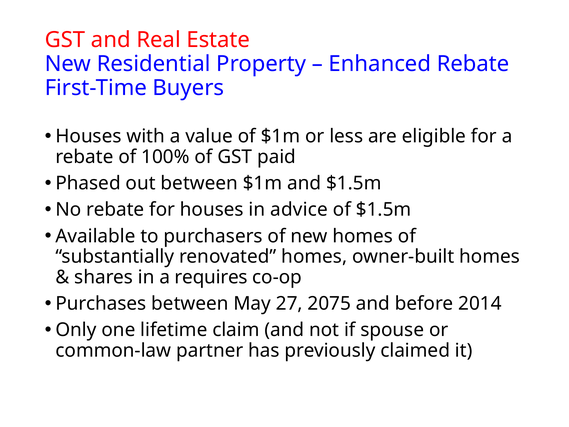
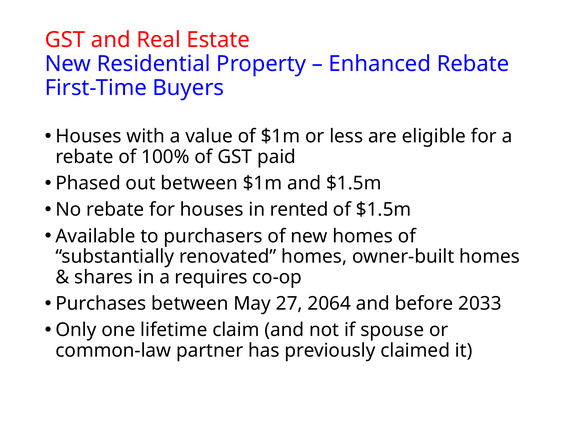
advice: advice -> rented (299, 210)
2075: 2075 -> 2064 (329, 303)
2014: 2014 -> 2033 (480, 303)
